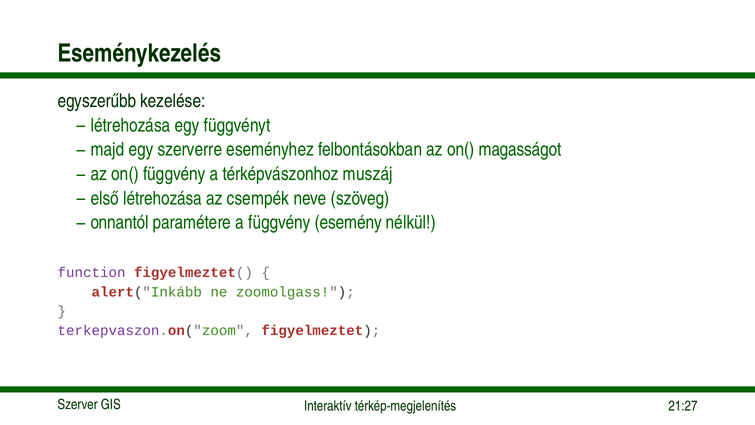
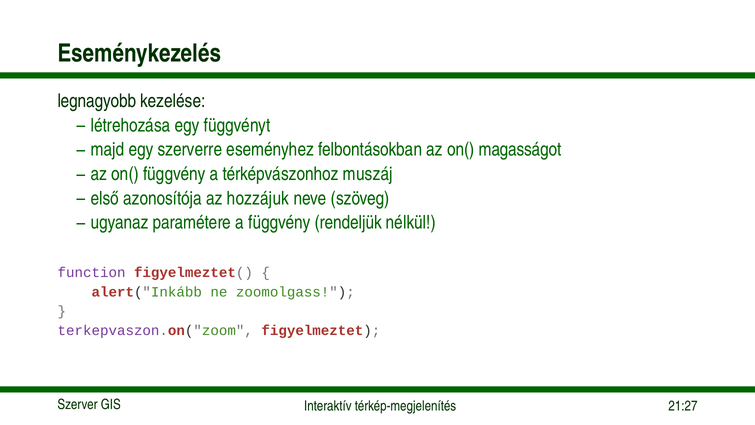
egyszerűbb: egyszerűbb -> legnagyobb (97, 101)
első létrehozása: létrehozása -> azonosítója (163, 198)
csempék: csempék -> hozzájuk (258, 198)
onnantól: onnantól -> ugyanaz (120, 222)
esemény: esemény -> rendeljük (348, 222)
